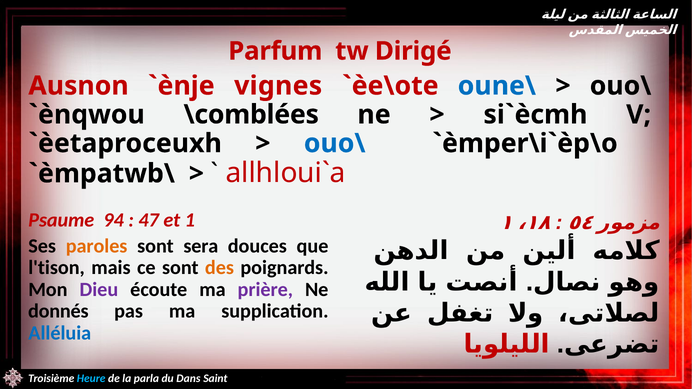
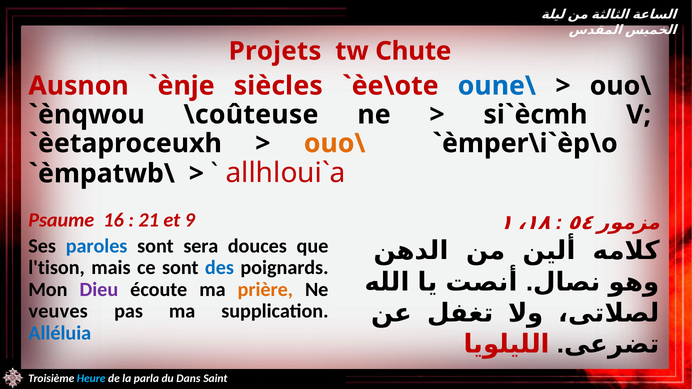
Parfum: Parfum -> Projets (275, 51)
Dirigé: Dirigé -> Chute (413, 51)
vignes: vignes -> siècles (278, 86)
\comblées: \comblées -> \coûteuse (251, 115)
ouo\ colour: blue -> orange (335, 143)
94: 94 -> 16 (114, 220)
47: 47 -> 21 (149, 220)
1: 1 -> 9 (190, 220)
paroles colour: orange -> blue (97, 246)
des colour: orange -> blue (219, 268)
prière colour: purple -> orange (265, 290)
donnés: donnés -> veuves (58, 311)
